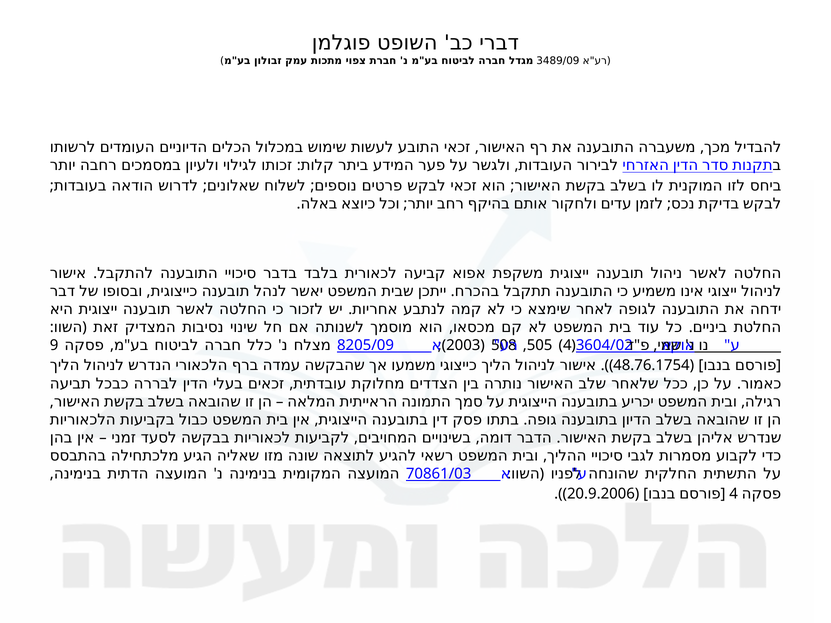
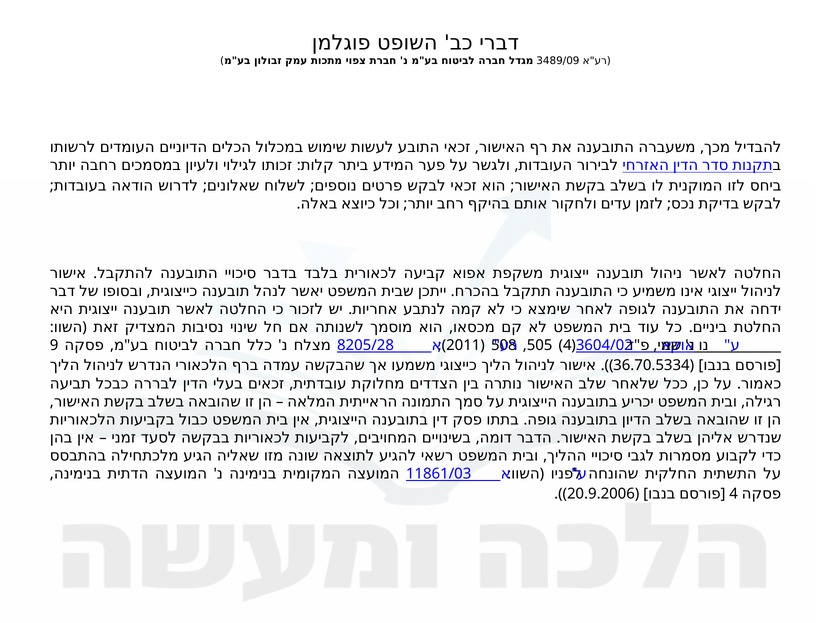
8205/09: 8205/09 -> 8205/28 (365, 345)
2003: 2003 -> 2011 (463, 345)
48.76.1754: 48.76.1754 -> 36.70.5334 (651, 366)
70861/03: 70861/03 -> 11861/03 (439, 474)
